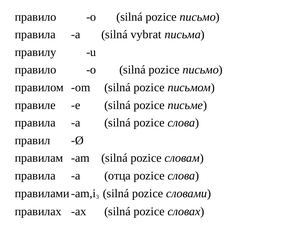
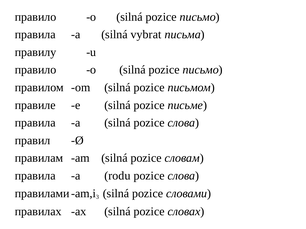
отца: отца -> rodu (117, 176)
